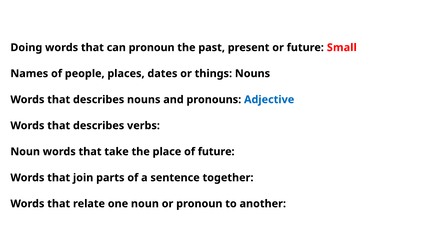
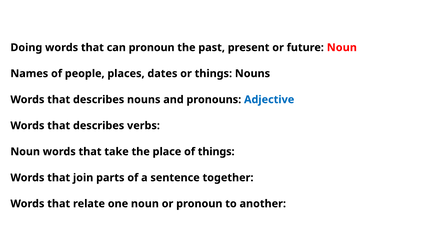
future Small: Small -> Noun (342, 48)
of future: future -> things (216, 152)
